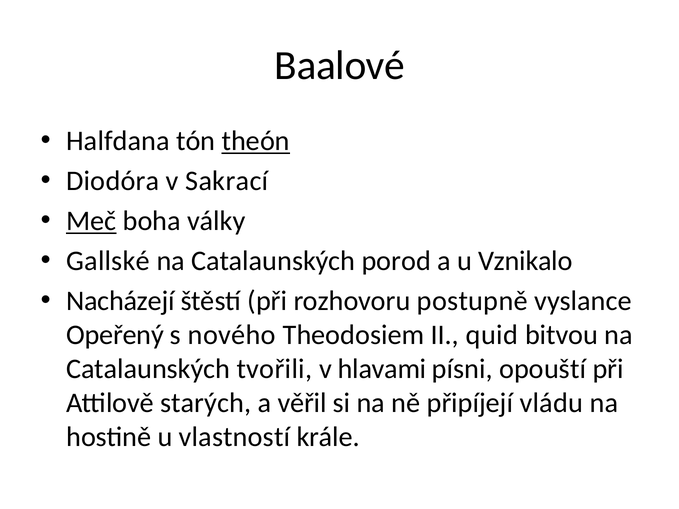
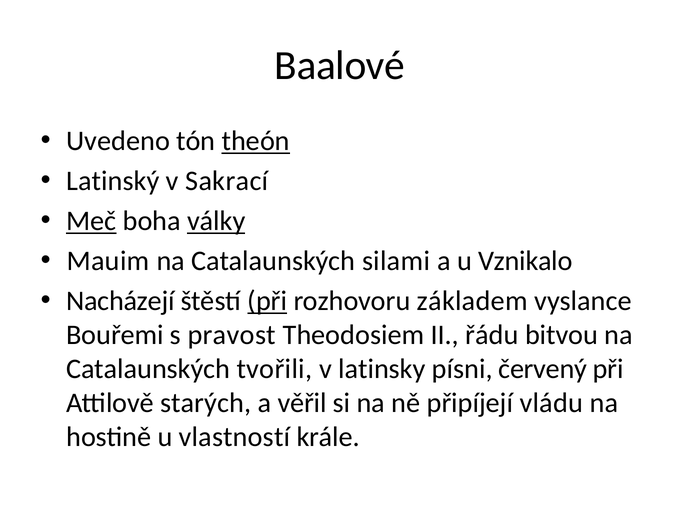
Halfdana: Halfdana -> Uvedeno (118, 141)
Diodóra: Diodóra -> Latinský (113, 181)
války underline: none -> present (216, 221)
Gallské: Gallské -> Mauim (108, 261)
porod: porod -> silami (396, 261)
při underline: none -> present (267, 301)
postupně: postupně -> základem (472, 301)
Opeřený: Opeřený -> Bouřemi (115, 335)
nového: nového -> pravost (232, 335)
quid: quid -> řádu (492, 335)
hlavami: hlavami -> latinsky (382, 369)
opouští: opouští -> červený (543, 369)
